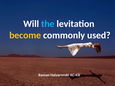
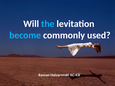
become colour: yellow -> light blue (25, 35)
